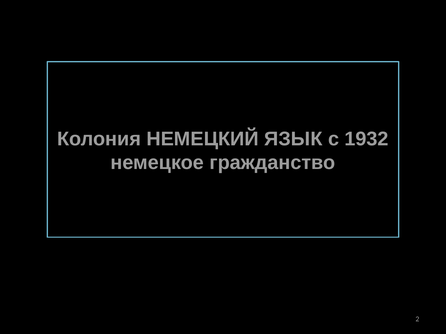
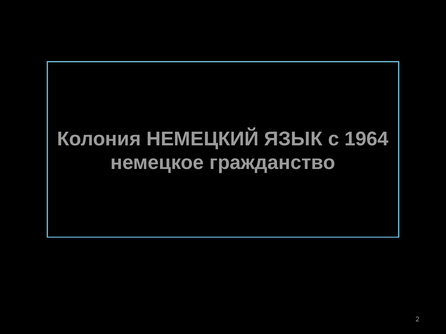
1932: 1932 -> 1964 (367, 139)
